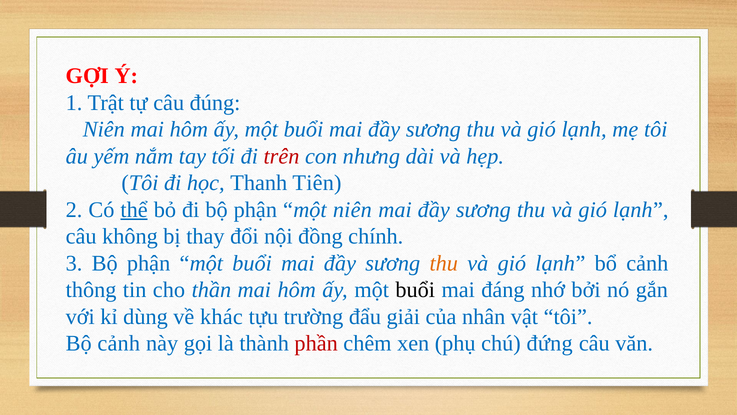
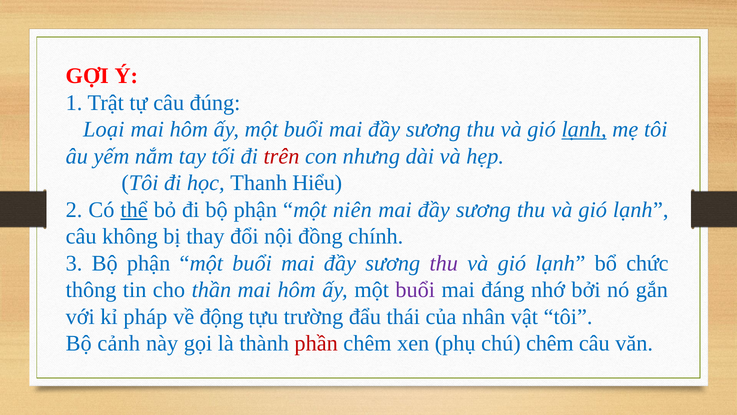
Niên: Niên -> Loại (104, 129)
lạnh underline: none -> present (584, 129)
Tiên: Tiên -> Hiểu (317, 183)
thu colour: orange -> purple (444, 263)
bổ cảnh: cảnh -> chức (647, 263)
buổi colour: black -> purple (415, 290)
dùng: dùng -> pháp (145, 316)
khác: khác -> động (222, 316)
giải: giải -> thái (403, 316)
chú đứng: đứng -> chêm (550, 343)
